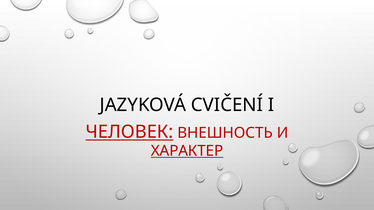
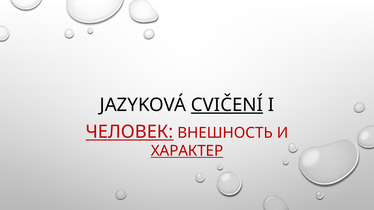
CVIČENÍ underline: none -> present (227, 105)
